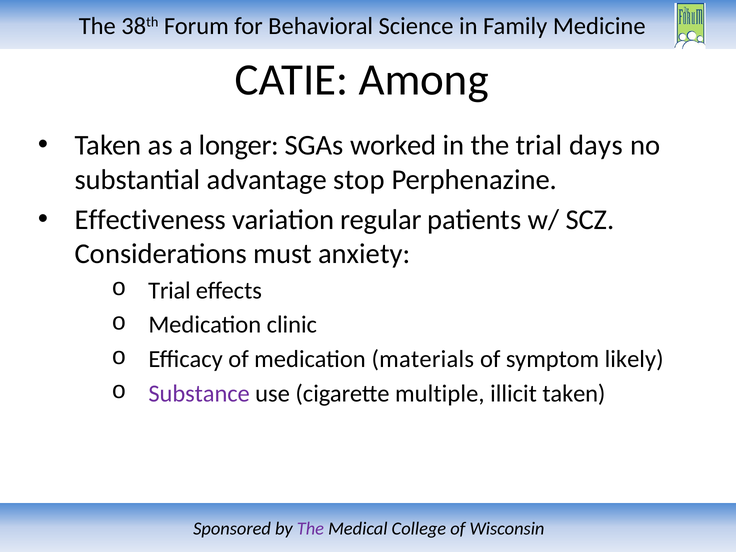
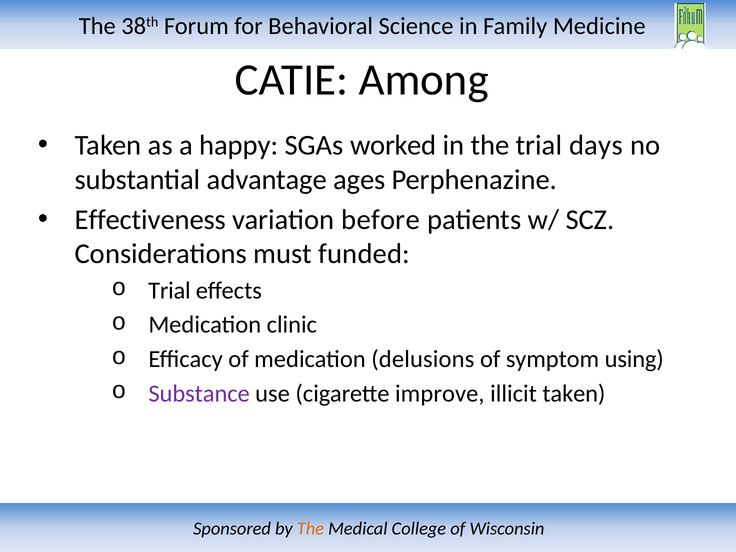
longer: longer -> happy (239, 145)
stop: stop -> ages (359, 180)
regular: regular -> before (381, 220)
anxiety: anxiety -> funded (364, 254)
materials: materials -> delusions (423, 359)
likely: likely -> using (634, 359)
multiple: multiple -> improve (440, 394)
The colour: purple -> orange (310, 529)
